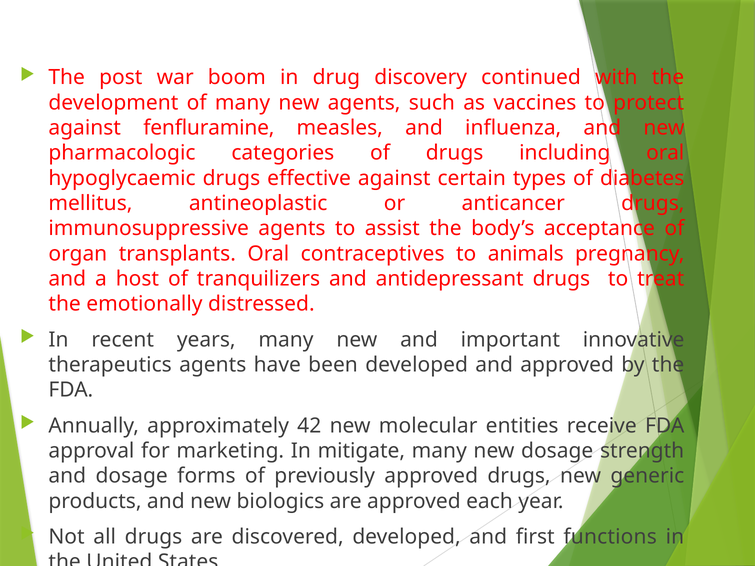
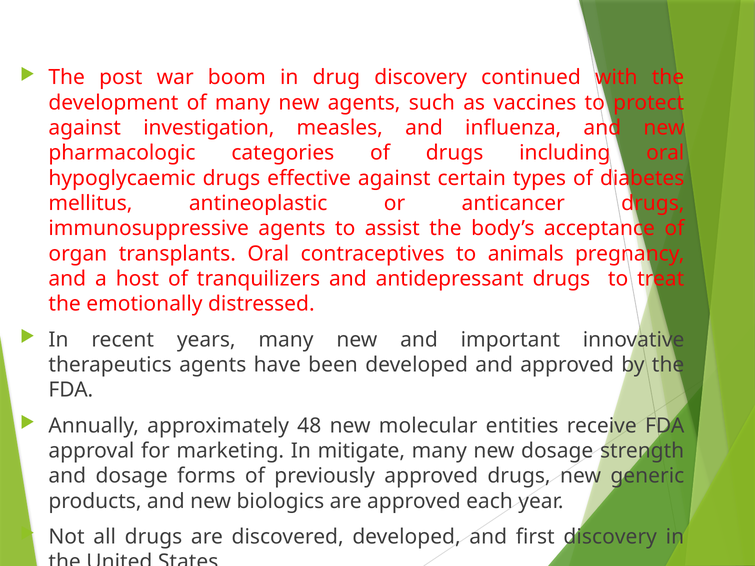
fenfluramine: fenfluramine -> investigation (209, 128)
42: 42 -> 48 (309, 426)
first functions: functions -> discovery (610, 537)
